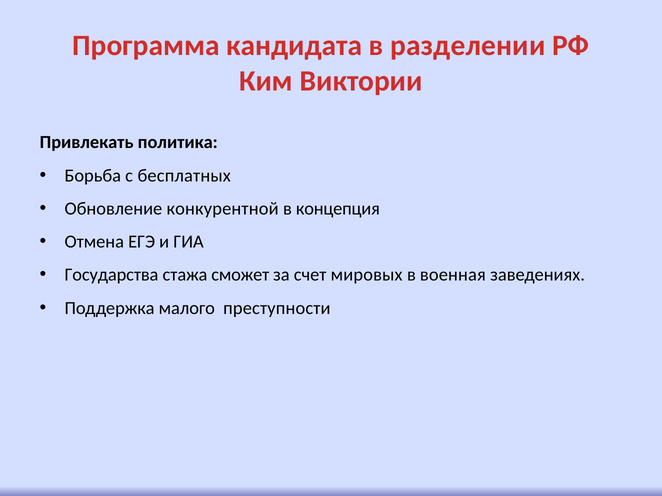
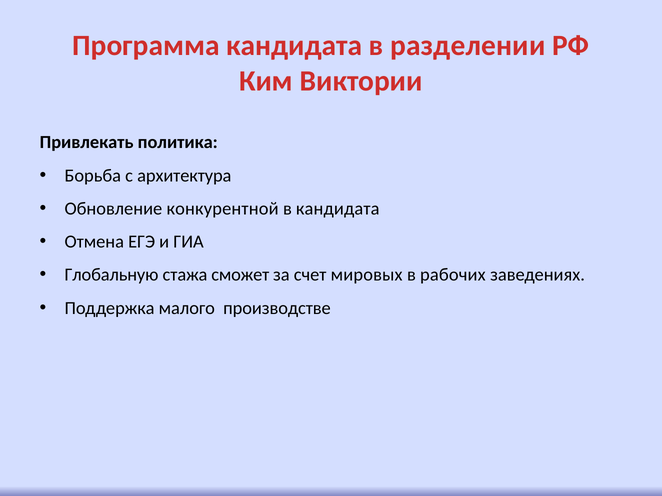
бесплатных: бесплатных -> архитектура (184, 176)
в концепция: концепция -> кандидата (338, 209)
Государства: Государства -> Глобальную (112, 275)
военная: военная -> рабочих (453, 275)
преступности: преступности -> производстве (277, 308)
